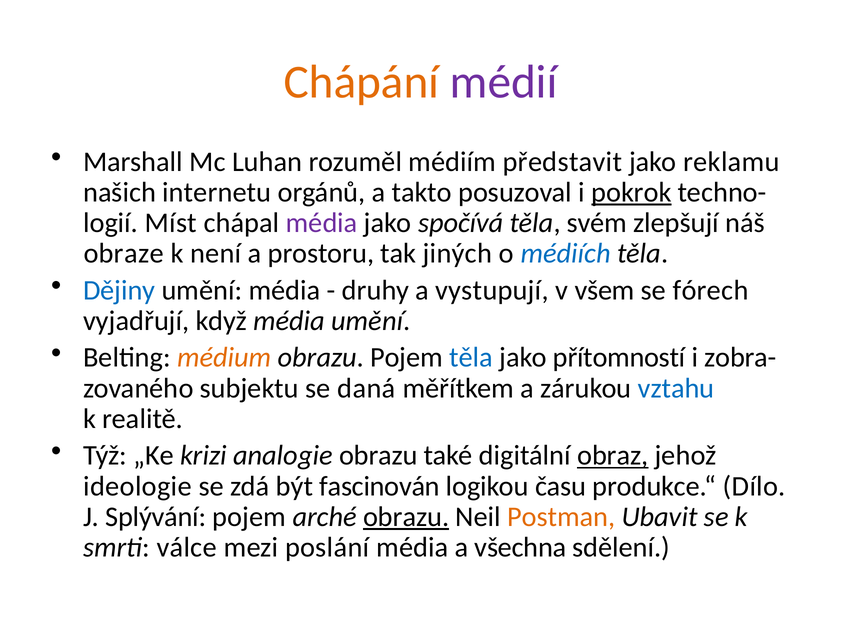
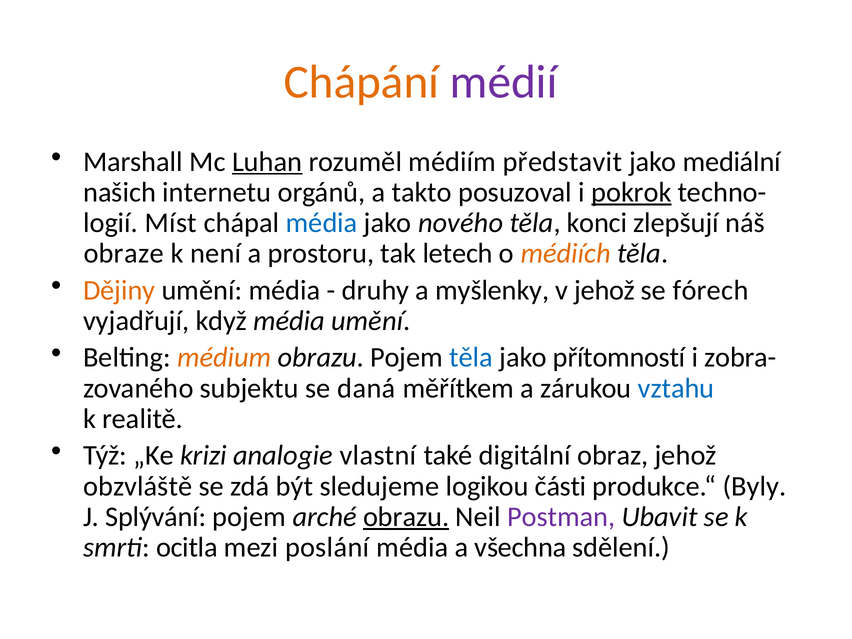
Luhan underline: none -> present (267, 162)
reklamu: reklamu -> mediální (732, 162)
média colour: purple -> blue (322, 223)
spočívá: spočívá -> nového (461, 223)
svém: svém -> konci (597, 223)
jiných: jiných -> letech (458, 254)
médiích colour: blue -> orange (566, 254)
Dějiny colour: blue -> orange (119, 290)
vystupují: vystupují -> myšlenky (492, 290)
v všem: všem -> jehož (605, 290)
analogie obrazu: obrazu -> vlastní (378, 455)
obraz underline: present -> none (613, 455)
ideologie: ideologie -> obzvláště (138, 486)
fascinován: fascinován -> sledujeme (379, 486)
času: času -> části (561, 486)
Dílo: Dílo -> Byly (754, 486)
Postman colour: orange -> purple (561, 517)
válce: válce -> ocitla (187, 547)
